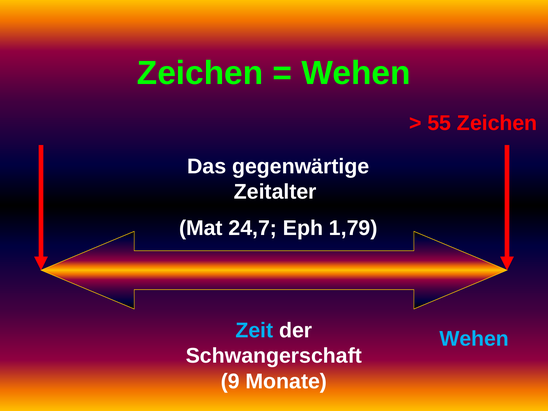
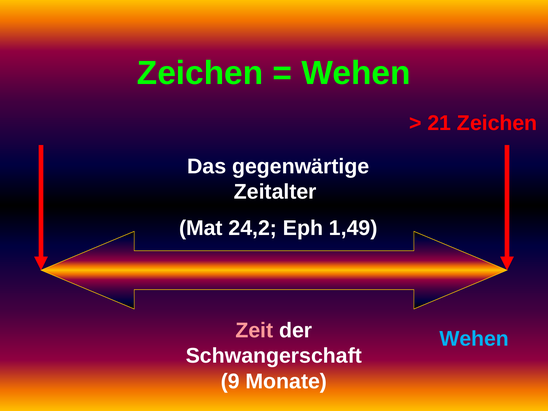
55: 55 -> 21 (439, 123)
24,7: 24,7 -> 24,2 (253, 228)
1,79: 1,79 -> 1,49 (353, 228)
Zeit colour: light blue -> pink (254, 330)
